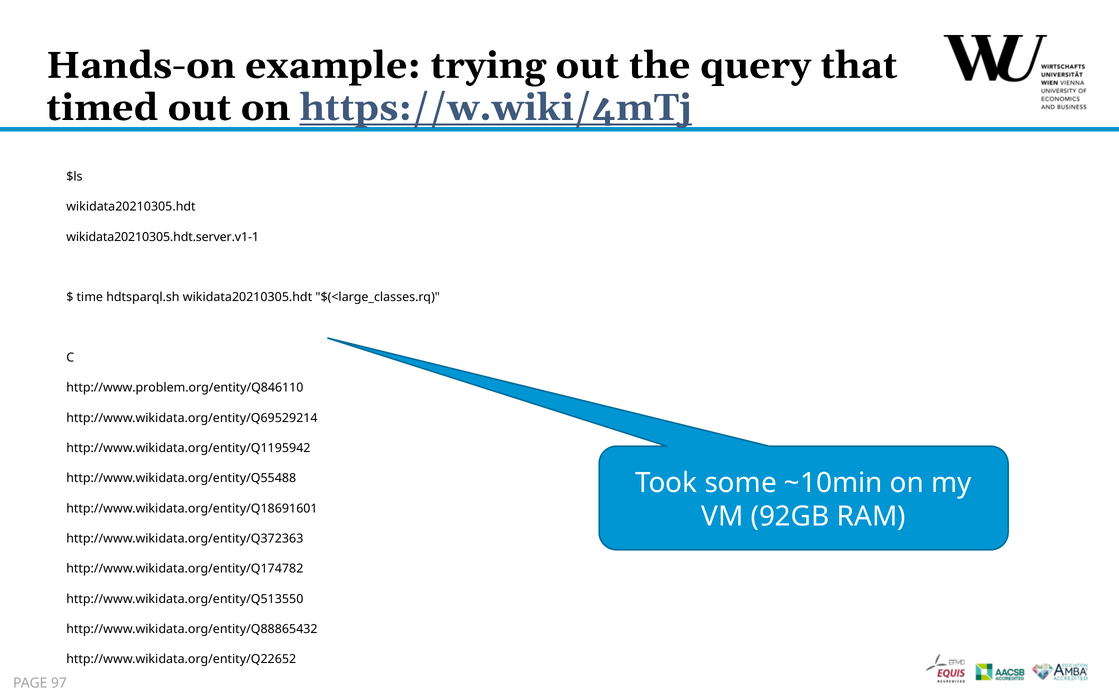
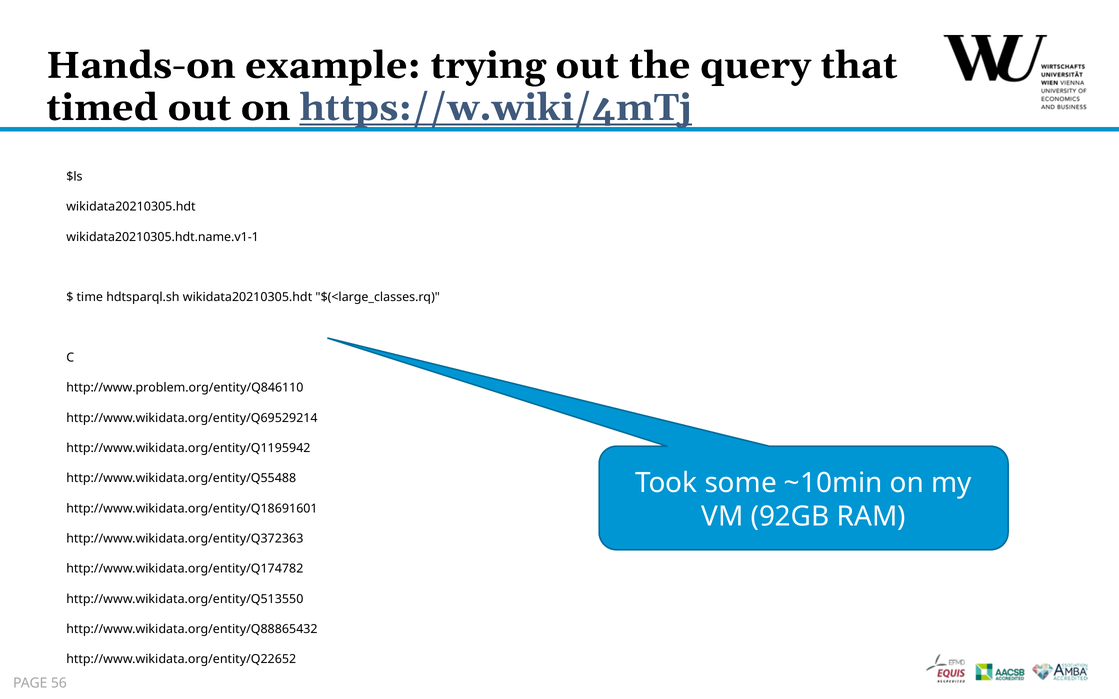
wikidata20210305.hdt.server.v1-1: wikidata20210305.hdt.server.v1-1 -> wikidata20210305.hdt.name.v1-1 (163, 237)
97: 97 -> 56 (59, 683)
